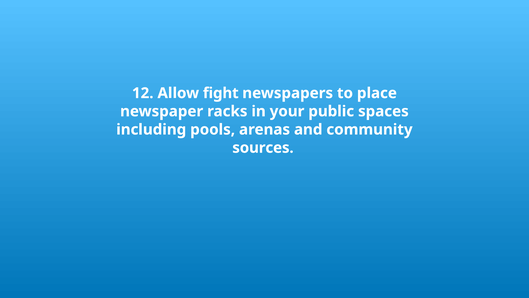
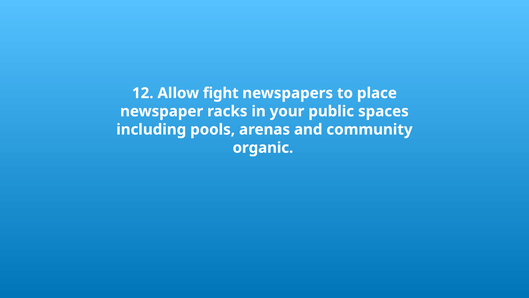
sources: sources -> organic (263, 148)
